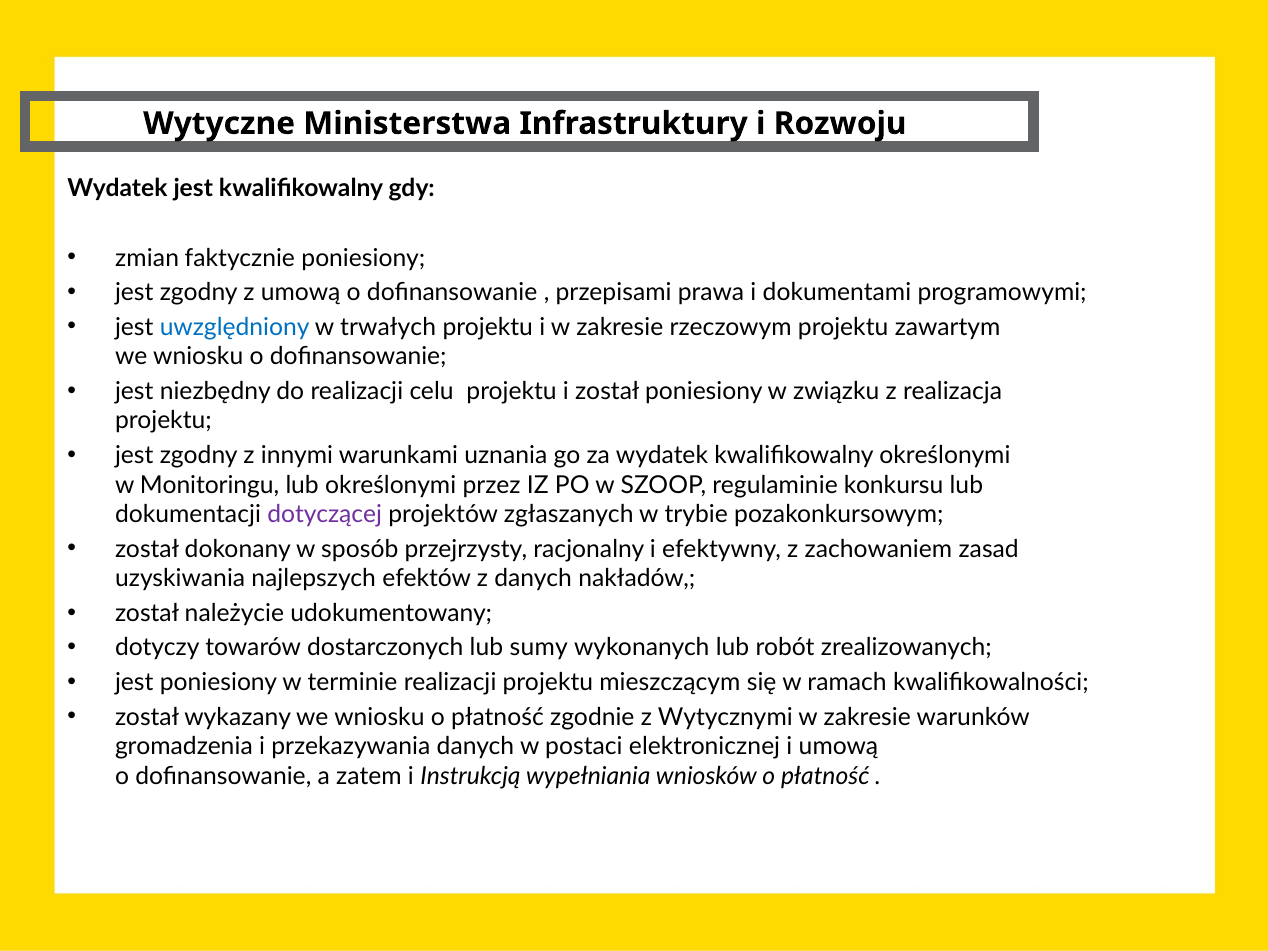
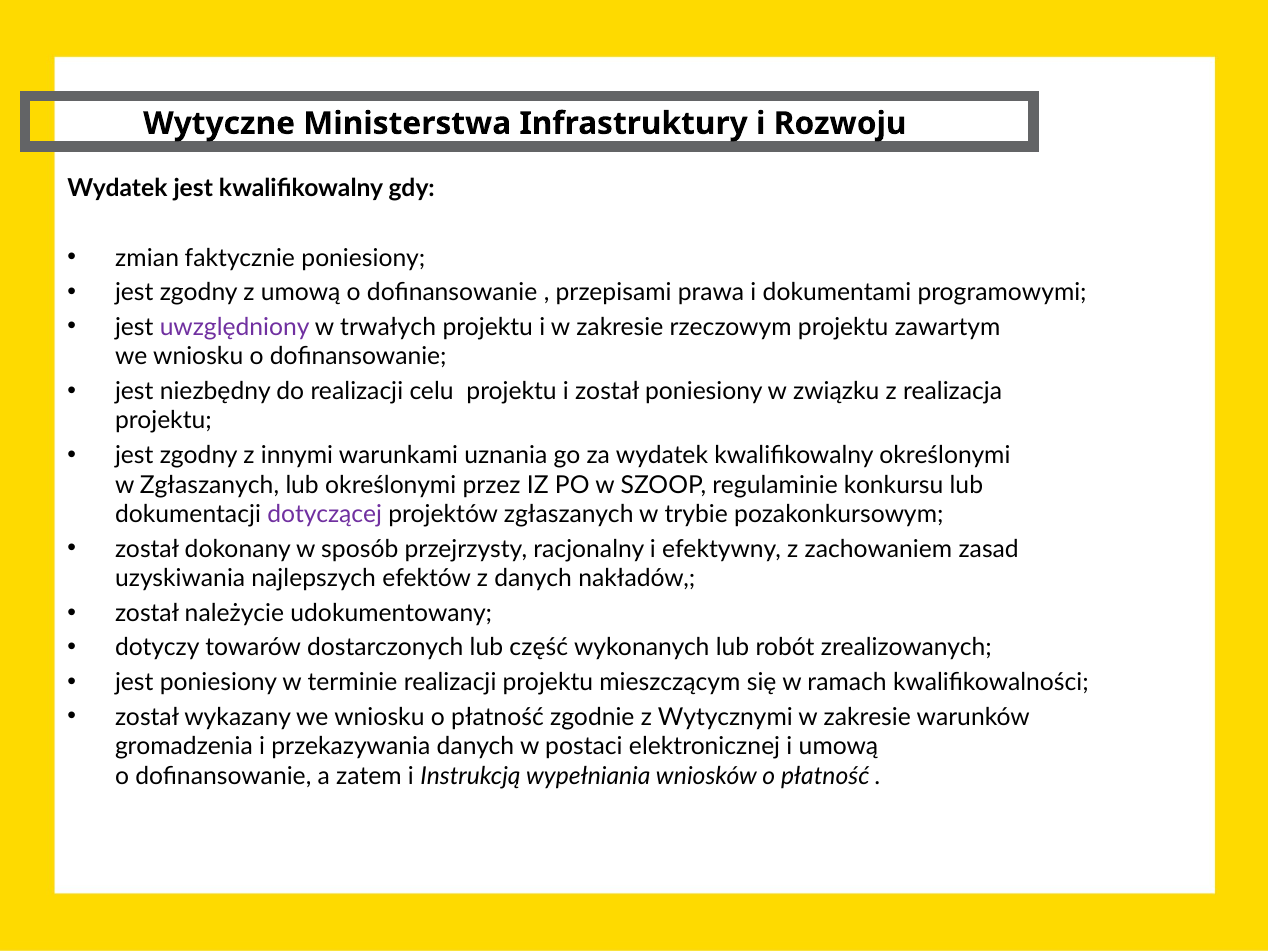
uwzględniony colour: blue -> purple (235, 327)
w Monitoringu: Monitoringu -> Zgłaszanych (209, 485)
sumy: sumy -> część (539, 648)
